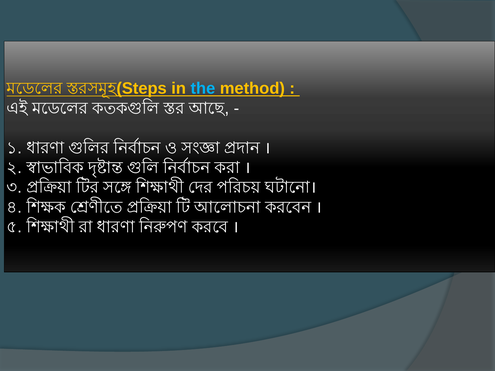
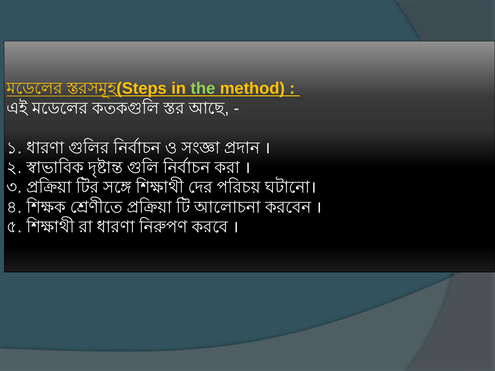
the colour: light blue -> light green (203, 89)
